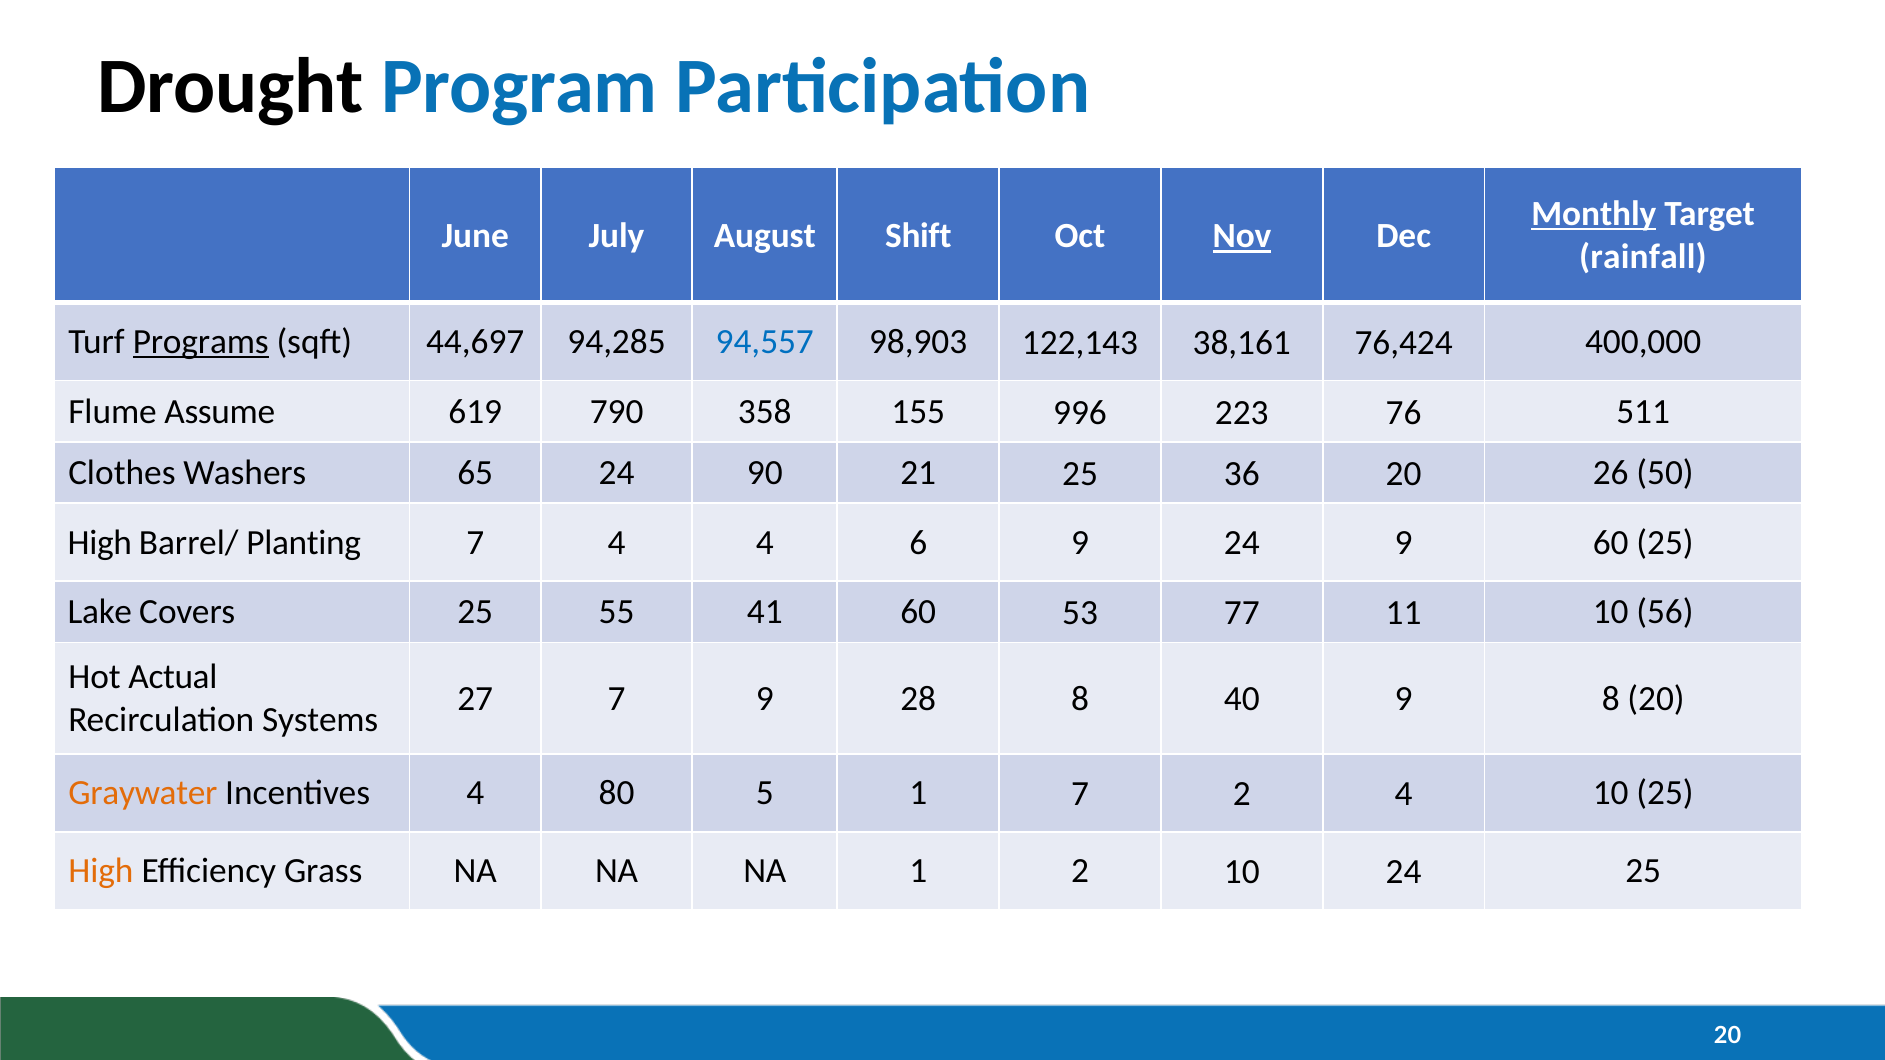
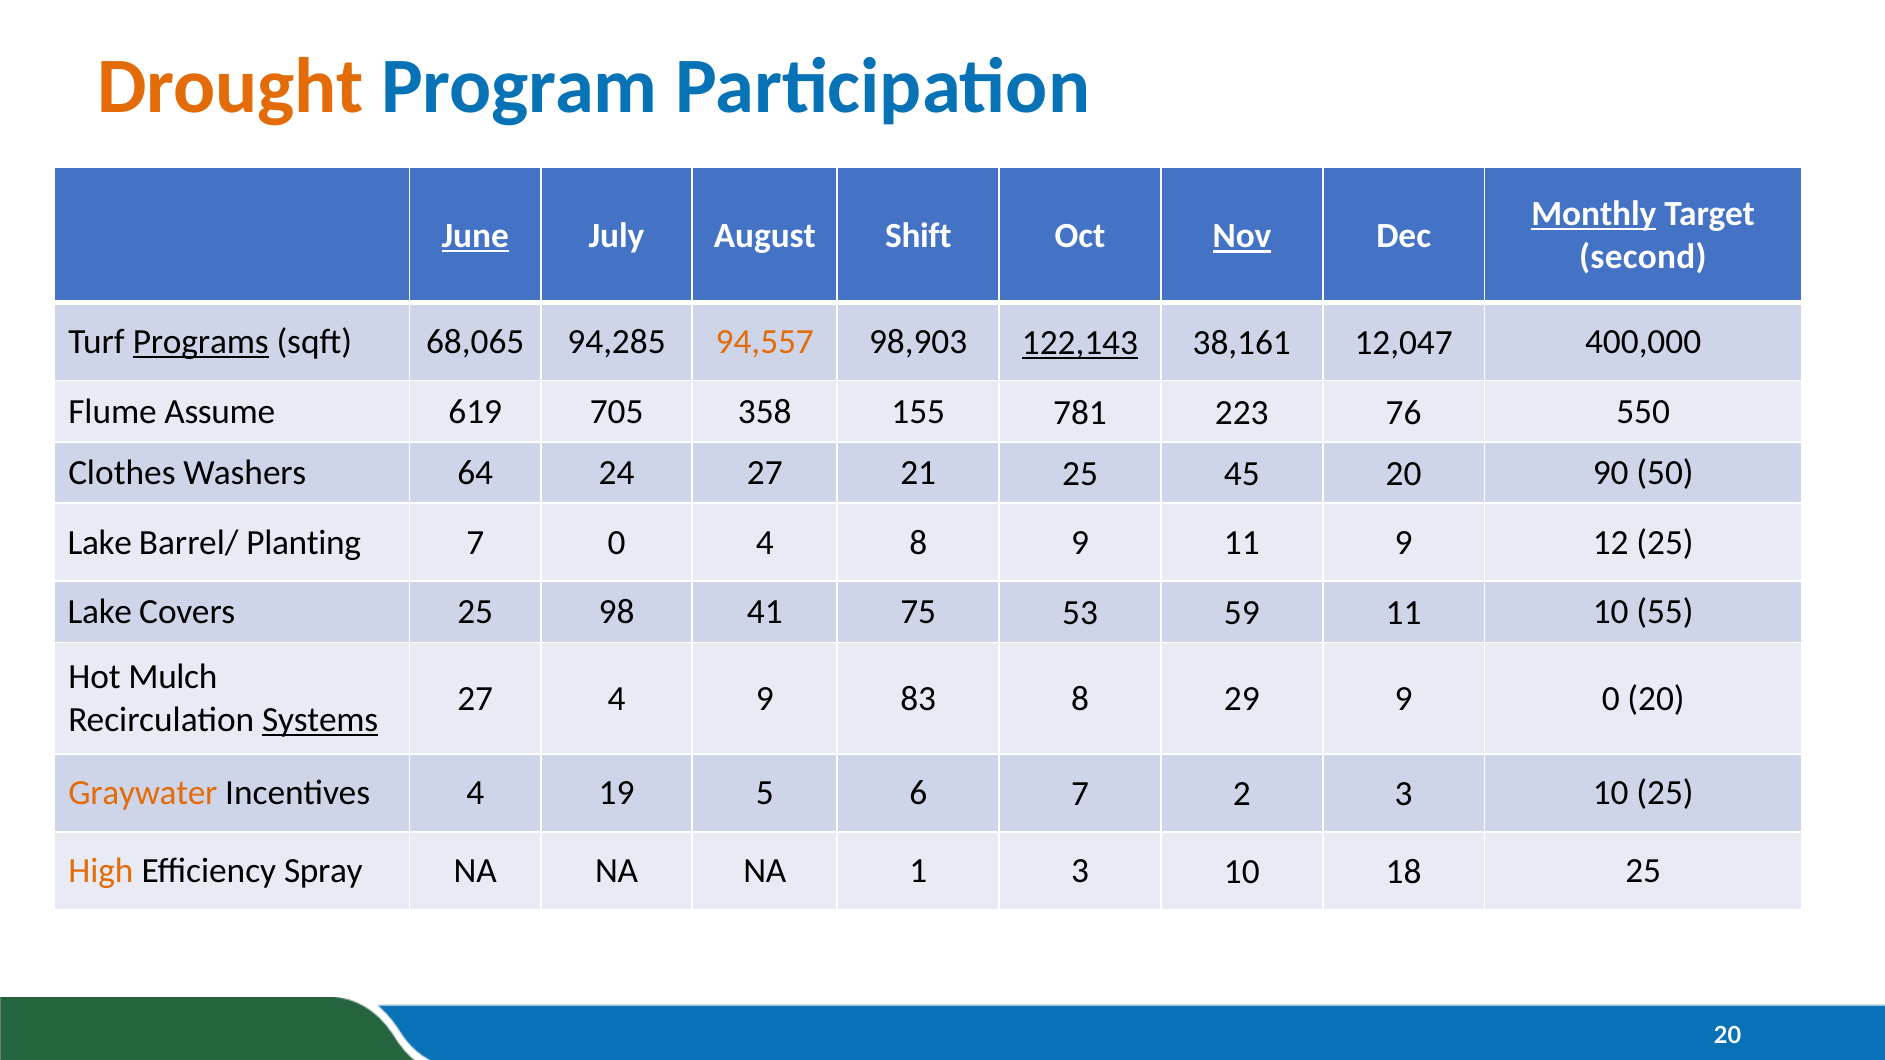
Drought colour: black -> orange (230, 86)
June underline: none -> present (475, 236)
rainfall: rainfall -> second (1643, 257)
44,697: 44,697 -> 68,065 (475, 342)
94,557 colour: blue -> orange (765, 342)
122,143 underline: none -> present (1080, 343)
76,424: 76,424 -> 12,047 (1404, 343)
790: 790 -> 705 (617, 412)
996: 996 -> 781 (1080, 413)
511: 511 -> 550 (1643, 412)
65: 65 -> 64 (475, 473)
24 90: 90 -> 27 (765, 473)
36: 36 -> 45 (1242, 474)
26: 26 -> 90 (1611, 473)
High: High -> Lake (100, 543)
7 4: 4 -> 0 (617, 543)
4 6: 6 -> 8 (918, 543)
9 24: 24 -> 11 (1242, 543)
9 60: 60 -> 12 (1611, 543)
55: 55 -> 98 (617, 612)
41 60: 60 -> 75 (918, 612)
77: 77 -> 59 (1242, 613)
56: 56 -> 55 (1665, 612)
Actual: Actual -> Mulch (173, 677)
27 7: 7 -> 4 (617, 699)
28: 28 -> 83 (918, 699)
40: 40 -> 29 (1242, 699)
9 8: 8 -> 0 (1611, 699)
Systems underline: none -> present (320, 720)
80: 80 -> 19 (617, 793)
5 1: 1 -> 6 (918, 793)
2 4: 4 -> 3 (1404, 794)
Grass: Grass -> Spray (323, 871)
1 2: 2 -> 3 (1080, 871)
10 24: 24 -> 18 (1404, 872)
